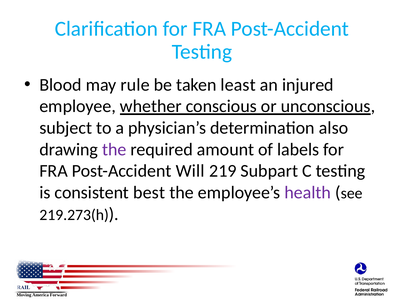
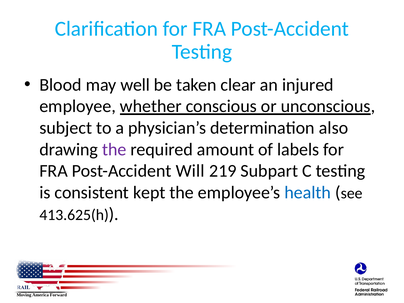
rule: rule -> well (135, 85)
least: least -> clear (238, 85)
best: best -> kept (149, 193)
health colour: purple -> blue (308, 193)
219.273(h: 219.273(h -> 413.625(h (74, 215)
